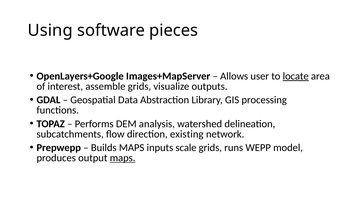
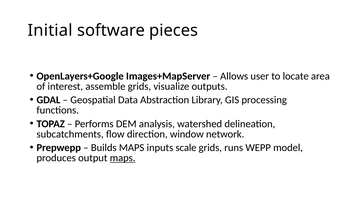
Using: Using -> Initial (50, 30)
locate underline: present -> none (296, 76)
existing: existing -> window (187, 134)
